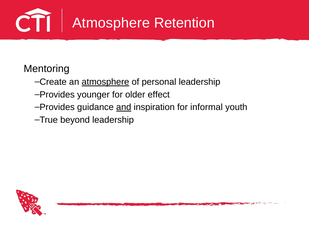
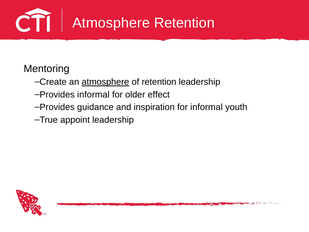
of personal: personal -> retention (159, 82)
Provides younger: younger -> informal (93, 95)
and underline: present -> none (124, 107)
beyond: beyond -> appoint (75, 120)
